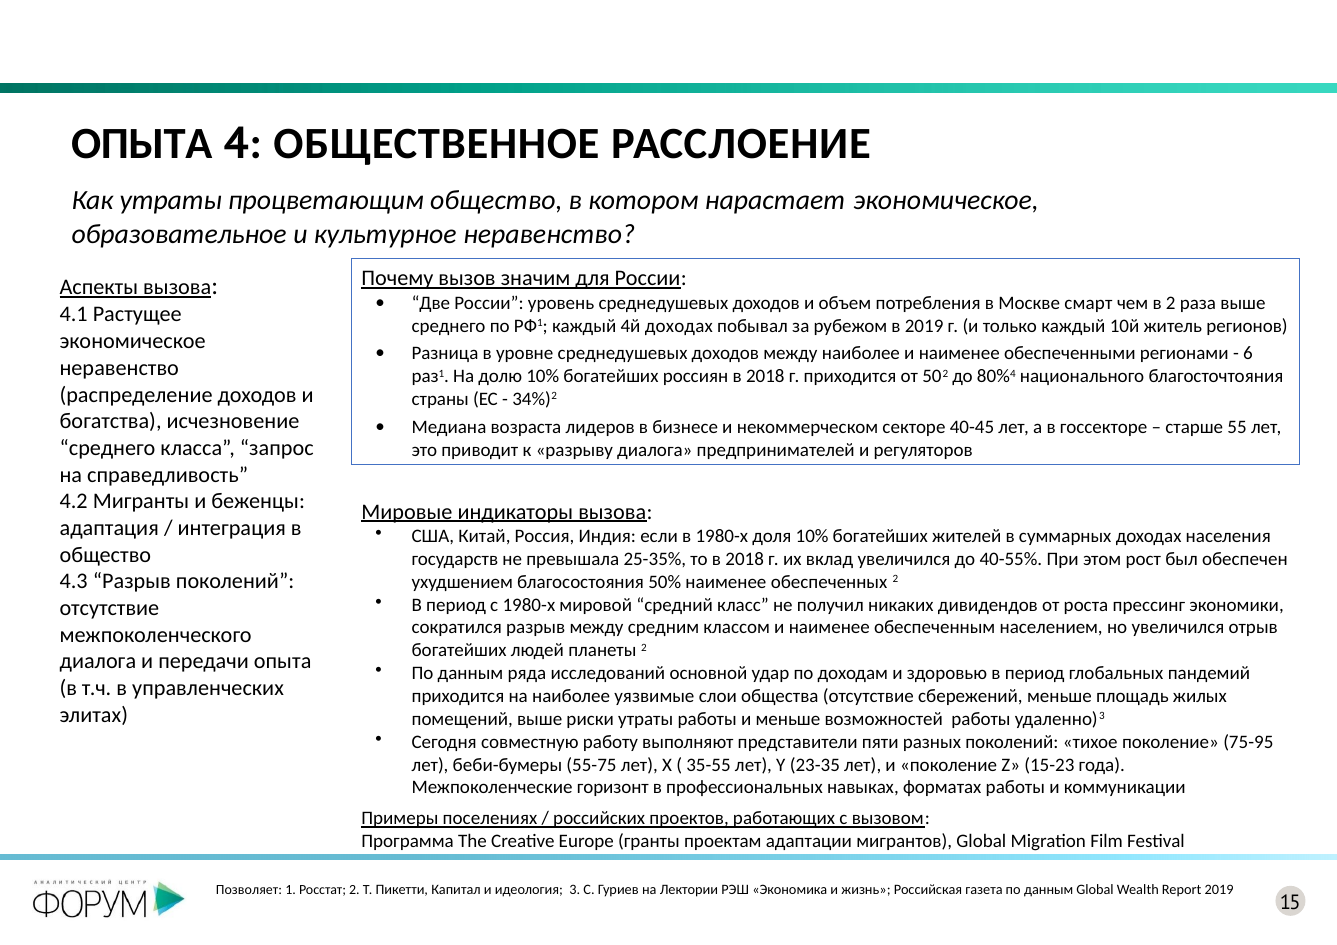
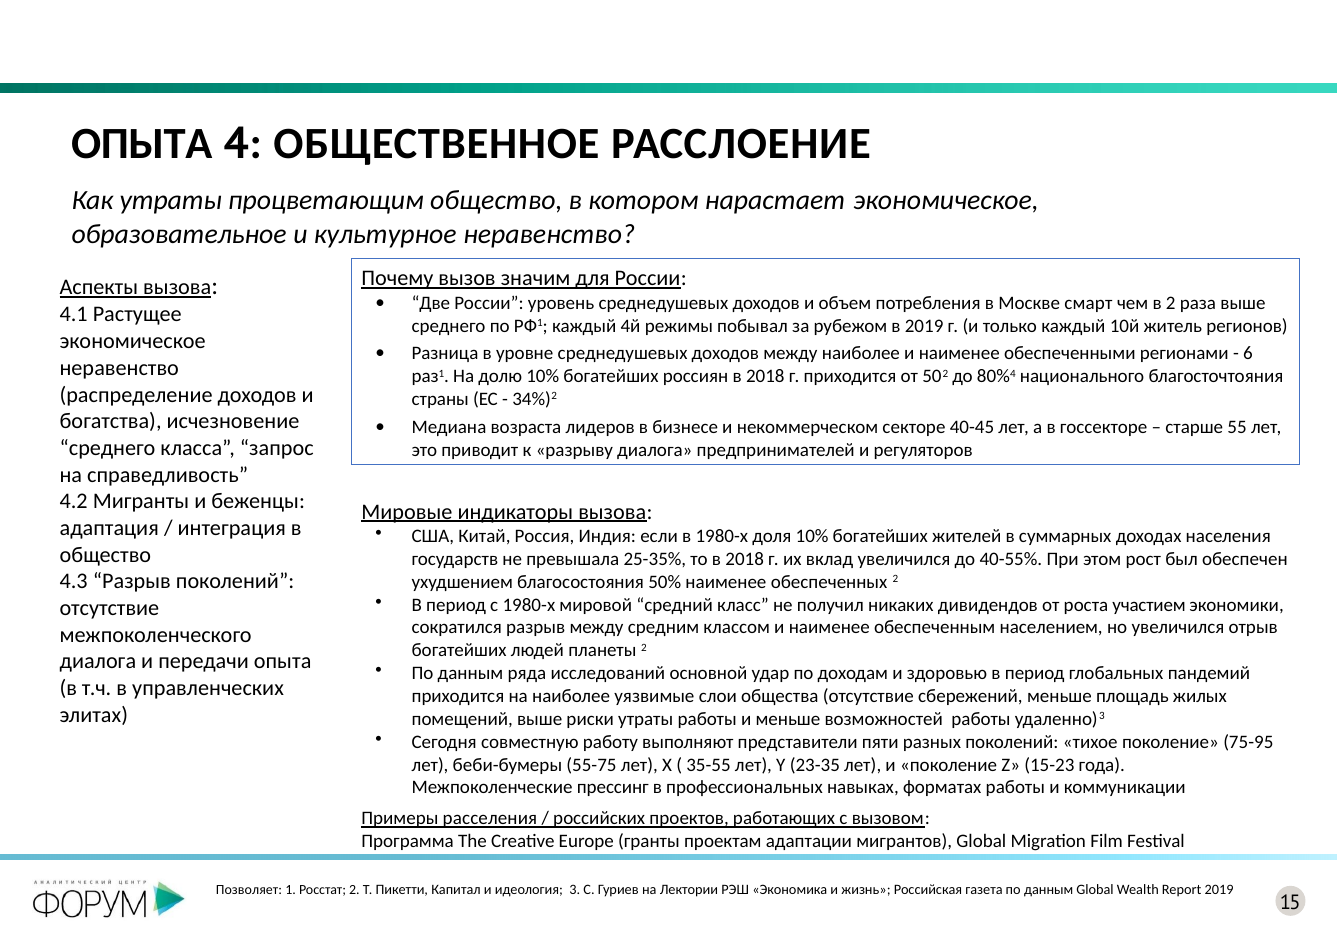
4й доходах: доходах -> режимы (679, 326)
прессинг: прессинг -> участием (1149, 605)
горизонт: горизонт -> прессинг (613, 788)
поселениях: поселениях -> расселения (490, 819)
